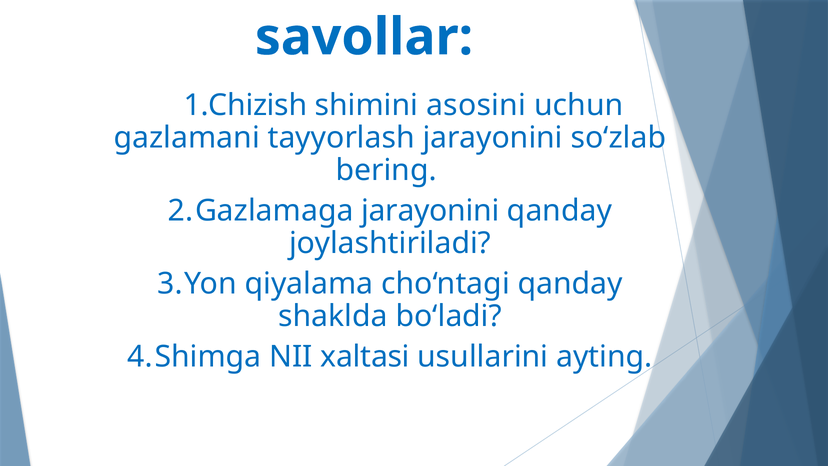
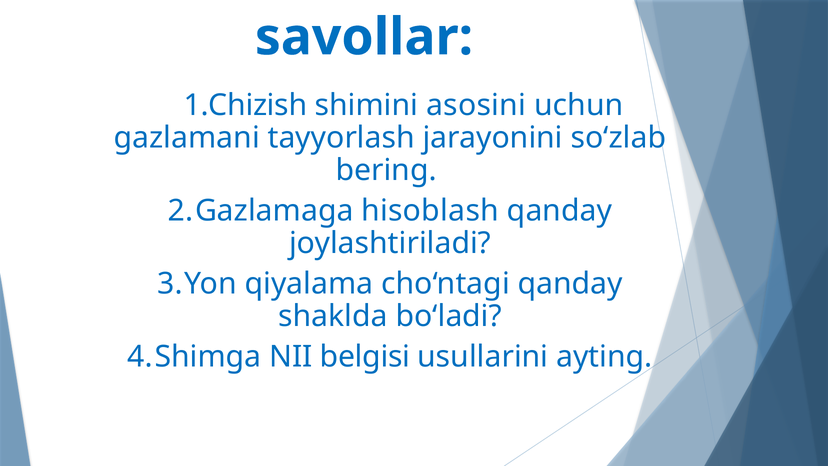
jarayonini: jarayonini -> hisoblash (430, 211)
xaltasi: xaltasi -> belgisi (365, 357)
